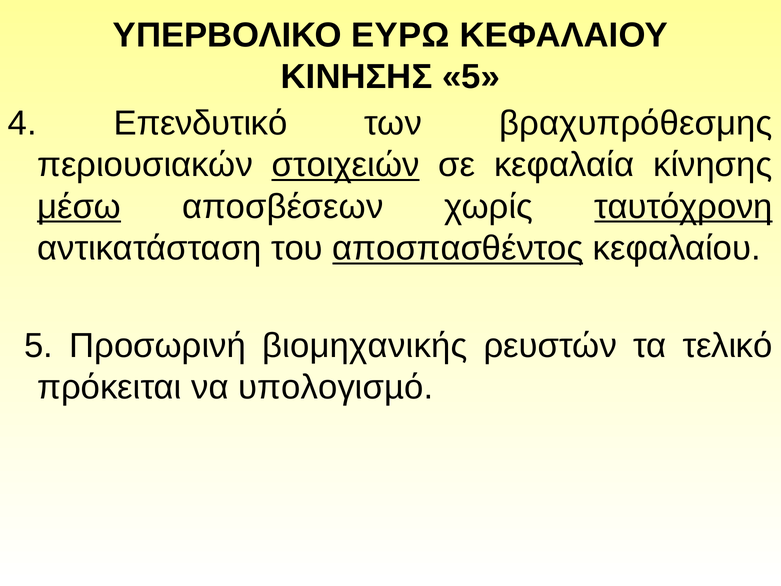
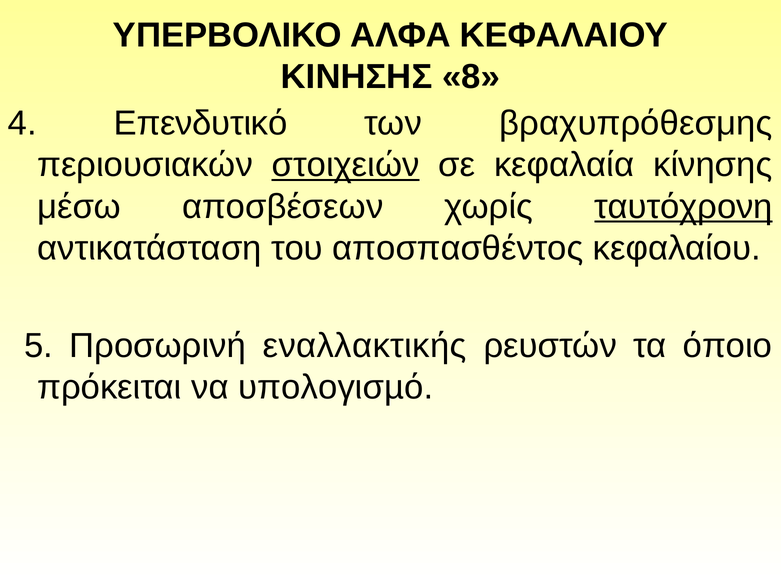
ΕΥΡΩ: ΕΥΡΩ -> ΑΛΦΑ (401, 35)
ΚΙΝΗΣΗΣ 5: 5 -> 8 (471, 77)
μέσω underline: present -> none (79, 207)
αποσπασθέντος underline: present -> none (458, 248)
βιομηχανικής: βιομηχανικής -> εναλλακτικής (365, 345)
τελικό: τελικό -> όποιο (727, 345)
